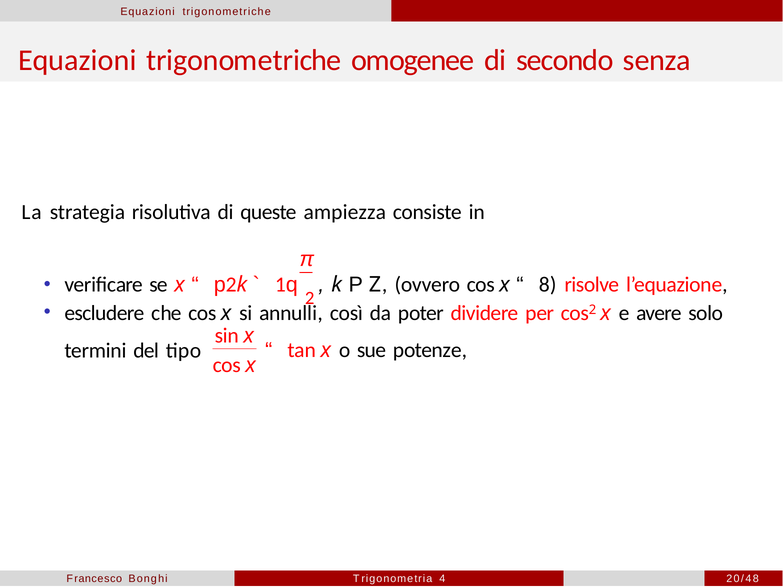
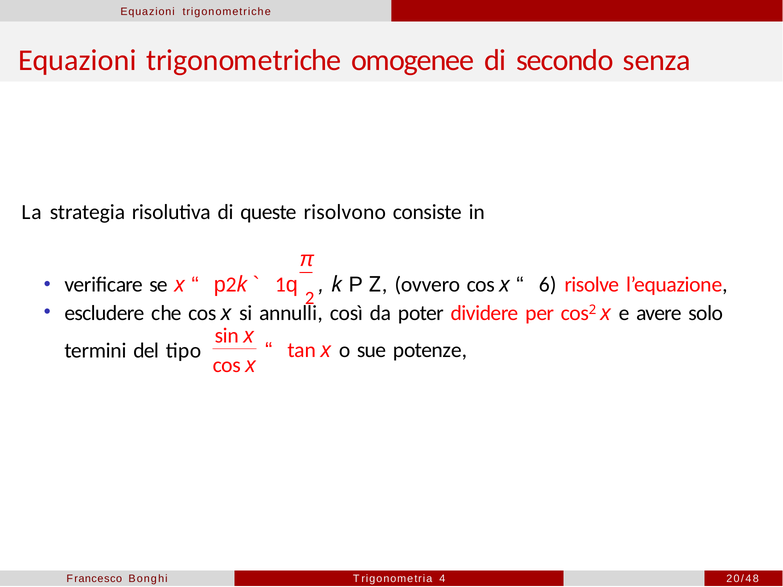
ampiezza: ampiezza -> risolvono (345, 212)
8: 8 -> 6 (548, 285)
